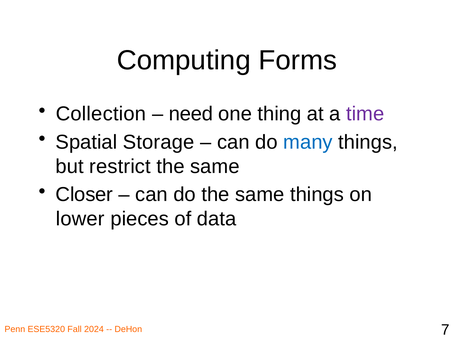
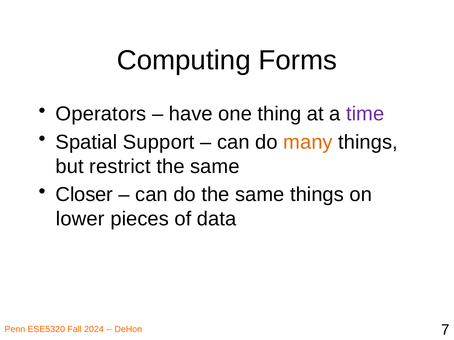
Collection: Collection -> Operators (101, 114)
need: need -> have (191, 114)
Storage: Storage -> Support (159, 142)
many colour: blue -> orange (308, 142)
